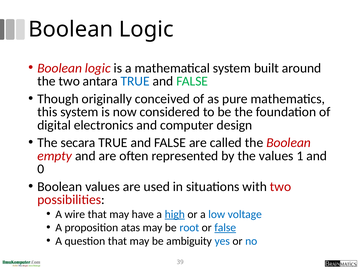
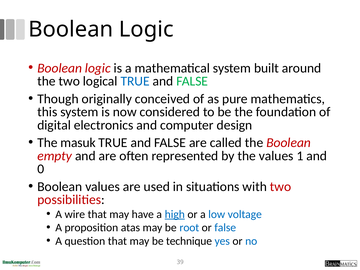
antara: antara -> logical (100, 81)
secara: secara -> masuk (78, 143)
false underline: present -> none (225, 228)
ambiguity: ambiguity -> technique (189, 241)
